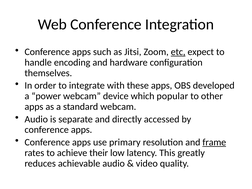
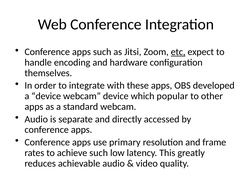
a power: power -> device (46, 96)
frame underline: present -> none (214, 142)
achieve their: their -> such (99, 153)
